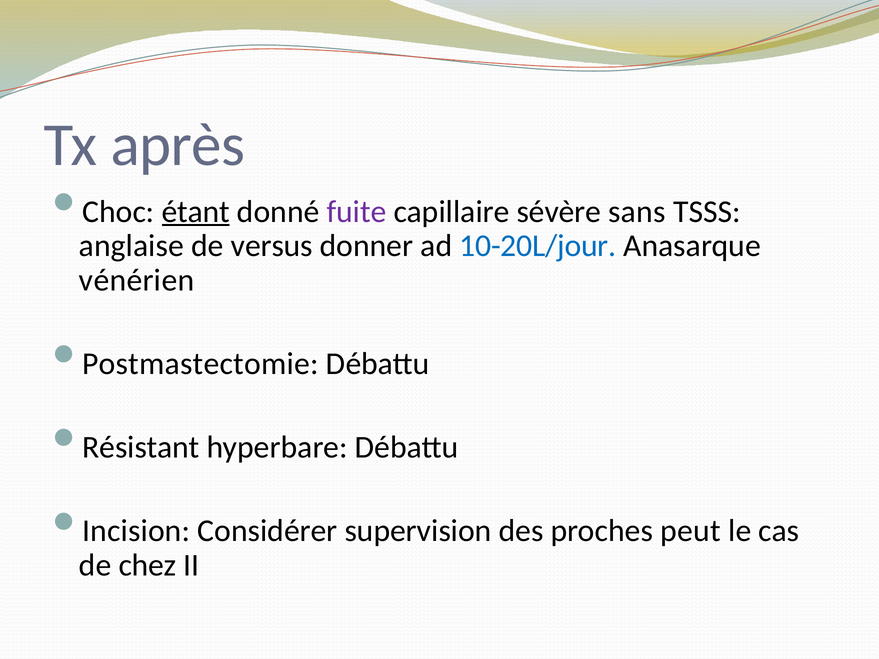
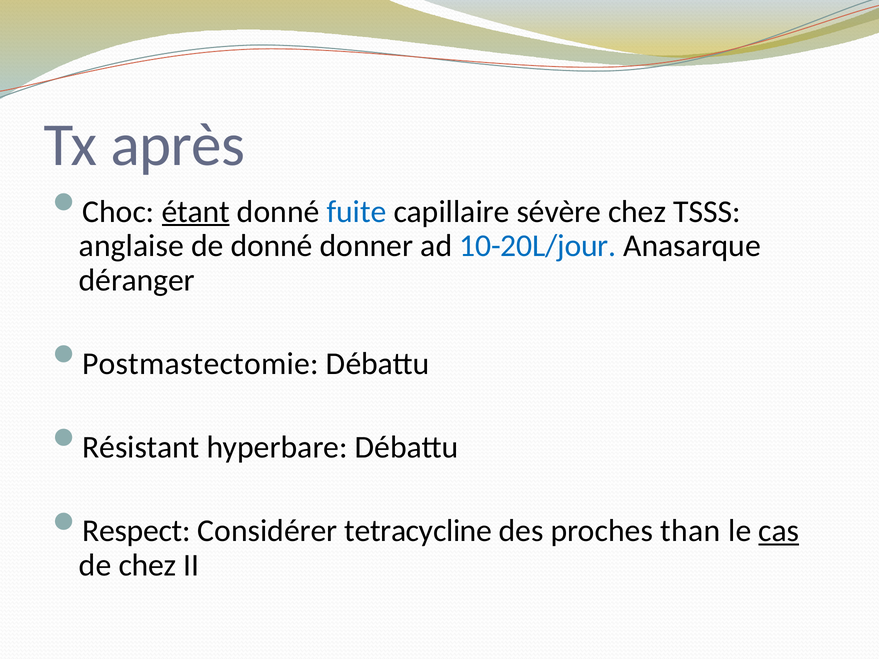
fuite colour: purple -> blue (357, 212)
sévère sans: sans -> chez (637, 212)
de versus: versus -> donné (272, 246)
vénérien: vénérien -> déranger (137, 280)
Incision: Incision -> Respect (136, 531)
supervision: supervision -> tetracycline (418, 531)
peut: peut -> than (690, 531)
cas underline: none -> present (779, 531)
